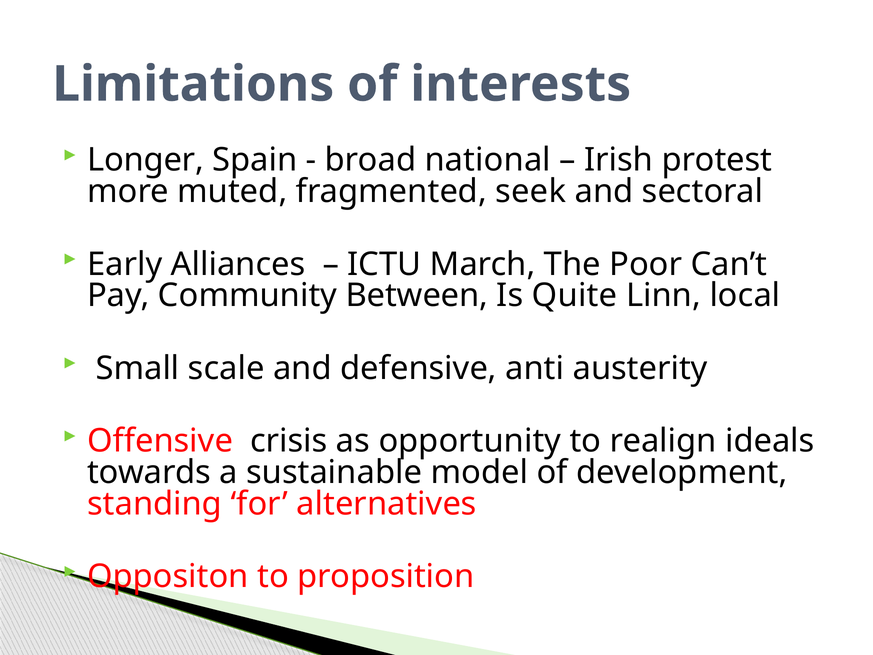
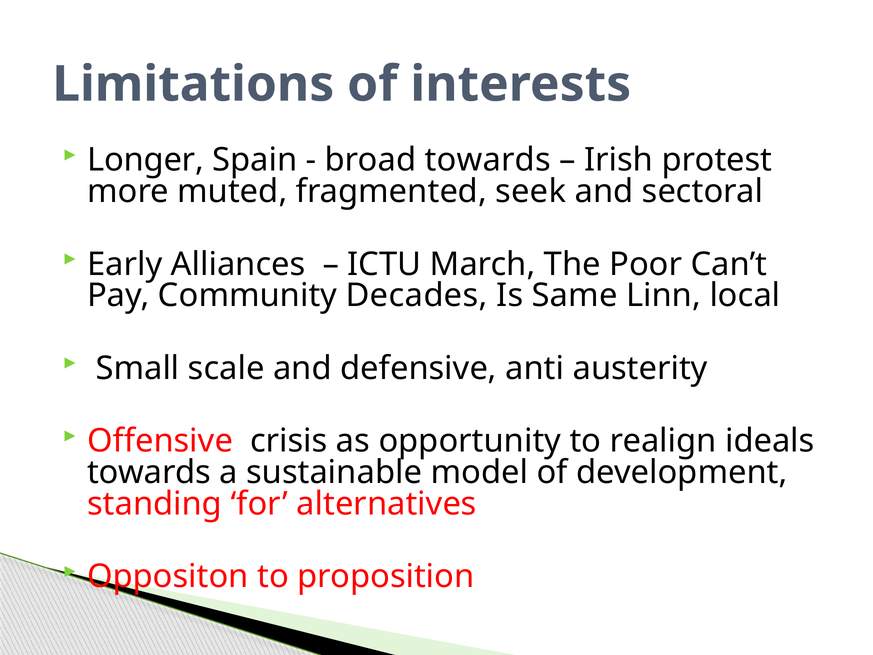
broad national: national -> towards (488, 160)
Between: Between -> Decades (417, 296)
Quite: Quite -> Same (575, 296)
